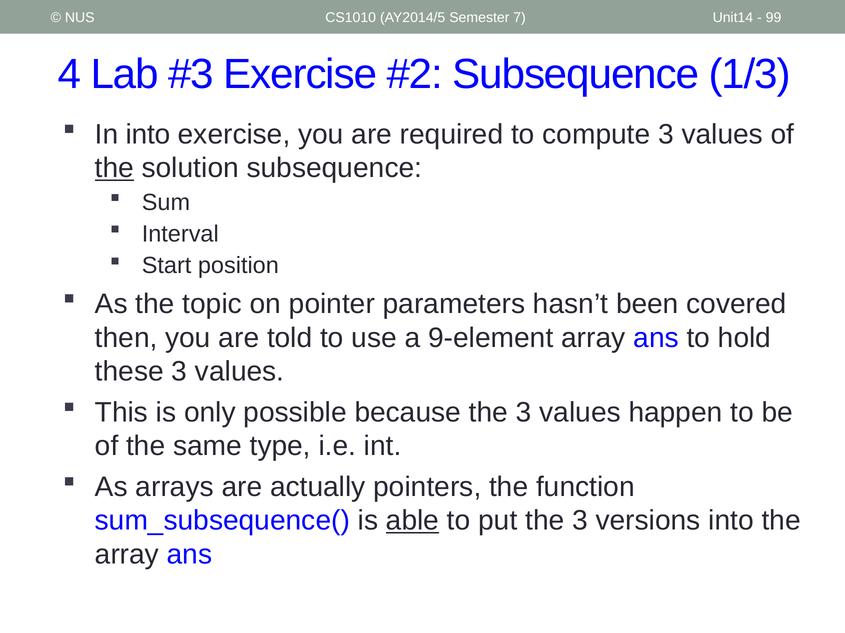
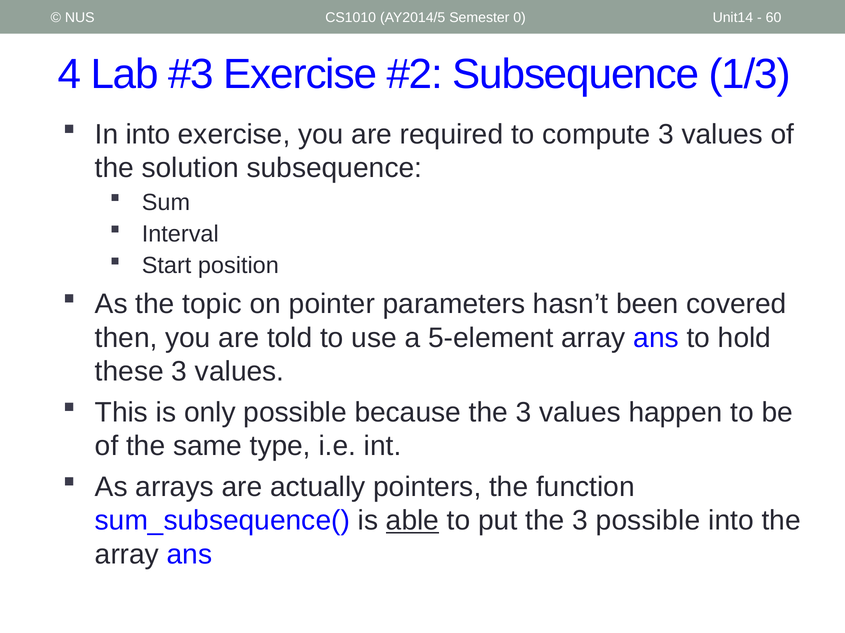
7: 7 -> 0 (520, 18)
99: 99 -> 60 (774, 18)
the underline: present -> none (114, 168)
9-element: 9-element -> 5-element (491, 338)
3 versions: versions -> possible (648, 521)
